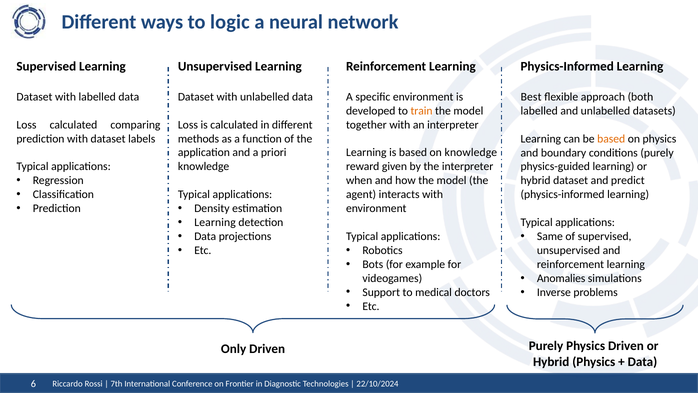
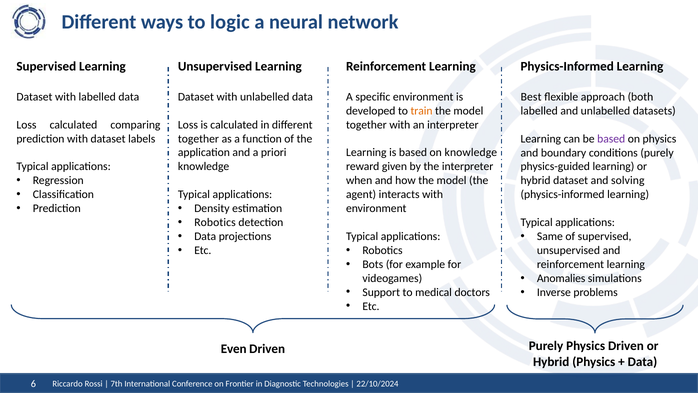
methods: methods -> together (198, 139)
based colour: orange -> purple (611, 139)
predict: predict -> solving (628, 180)
Learning: Learning -> Robotics (215, 222)
Only: Only -> Even (234, 349)
